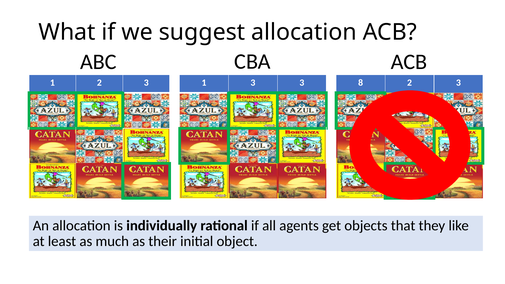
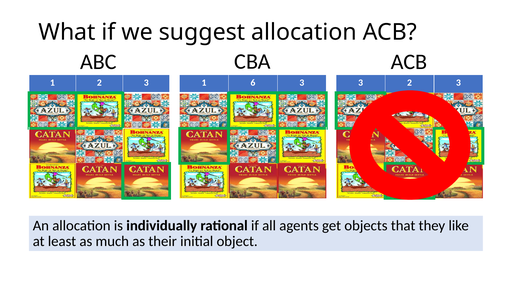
1 3: 3 -> 6 (253, 83)
3 8: 8 -> 3 (361, 83)
